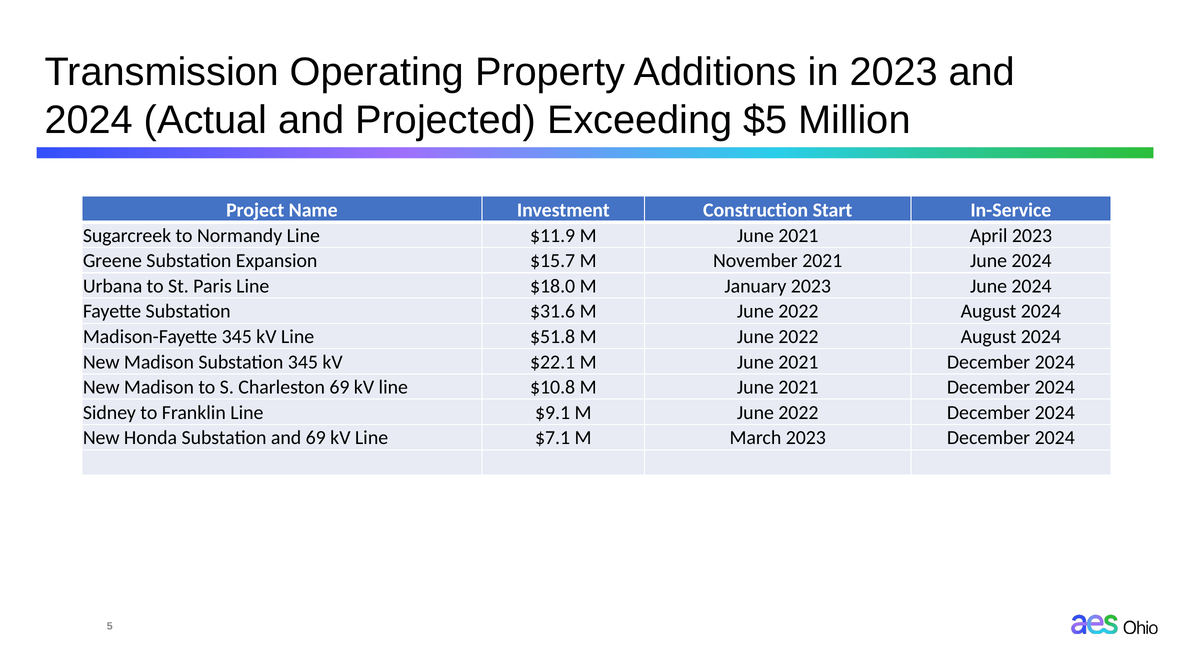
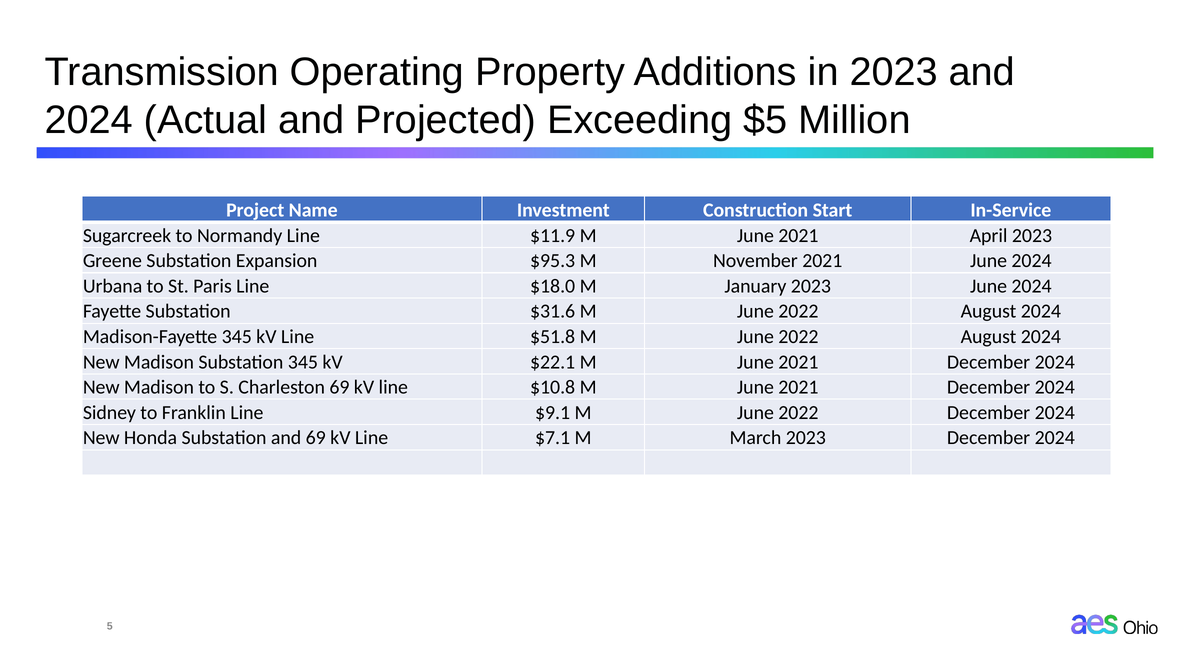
$15.7: $15.7 -> $95.3 (553, 261)
